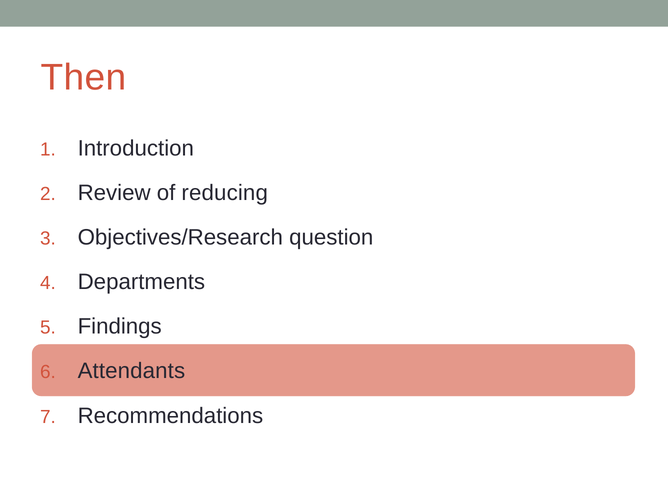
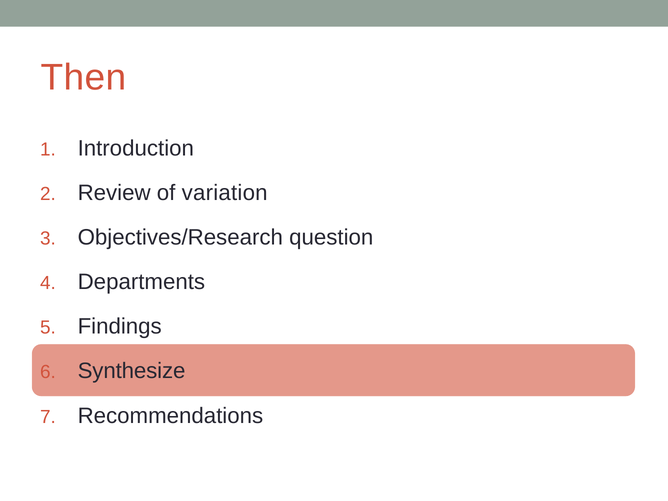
reducing: reducing -> variation (225, 193)
Attendants: Attendants -> Synthesize (132, 371)
